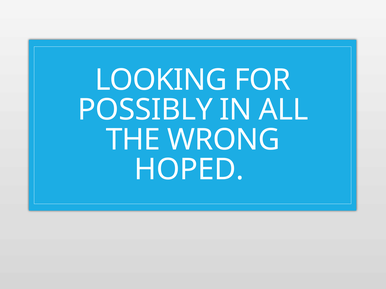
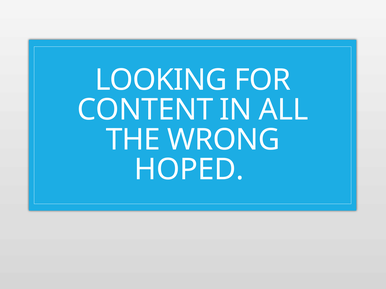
POSSIBLY: POSSIBLY -> CONTENT (145, 110)
